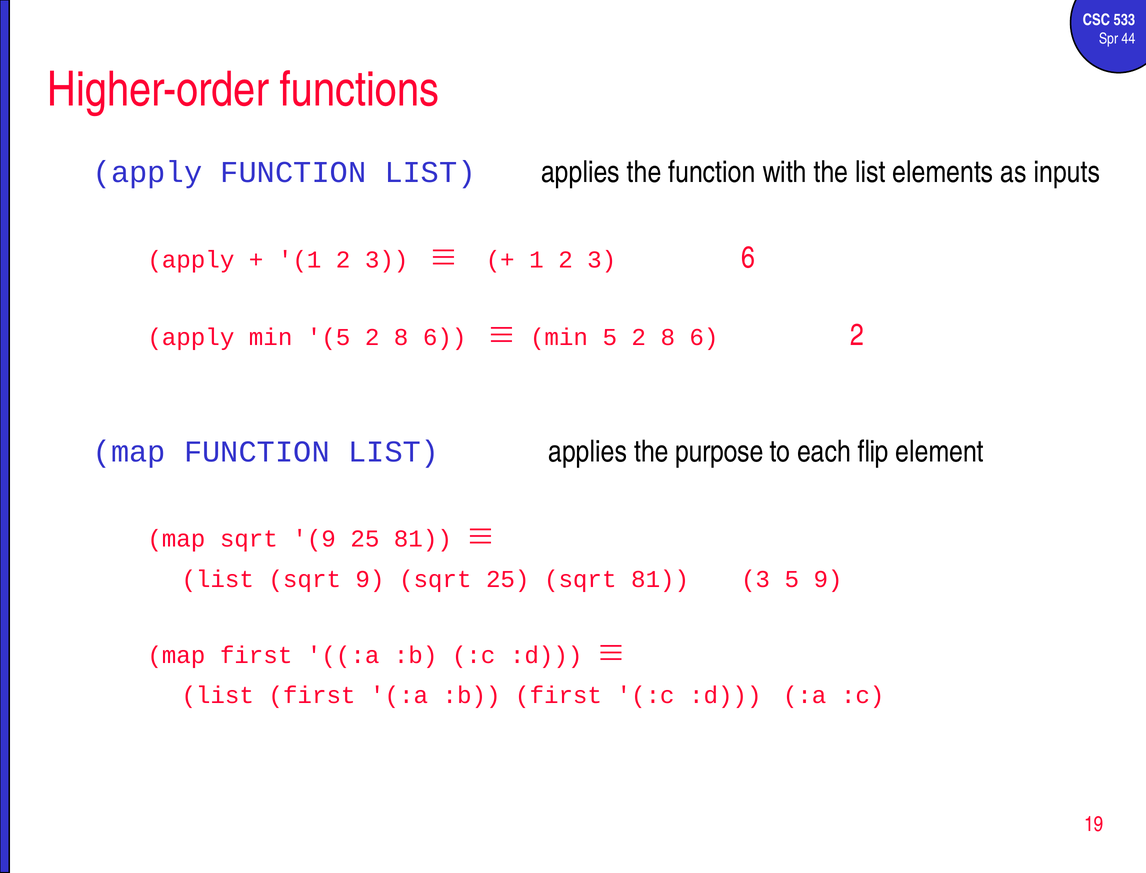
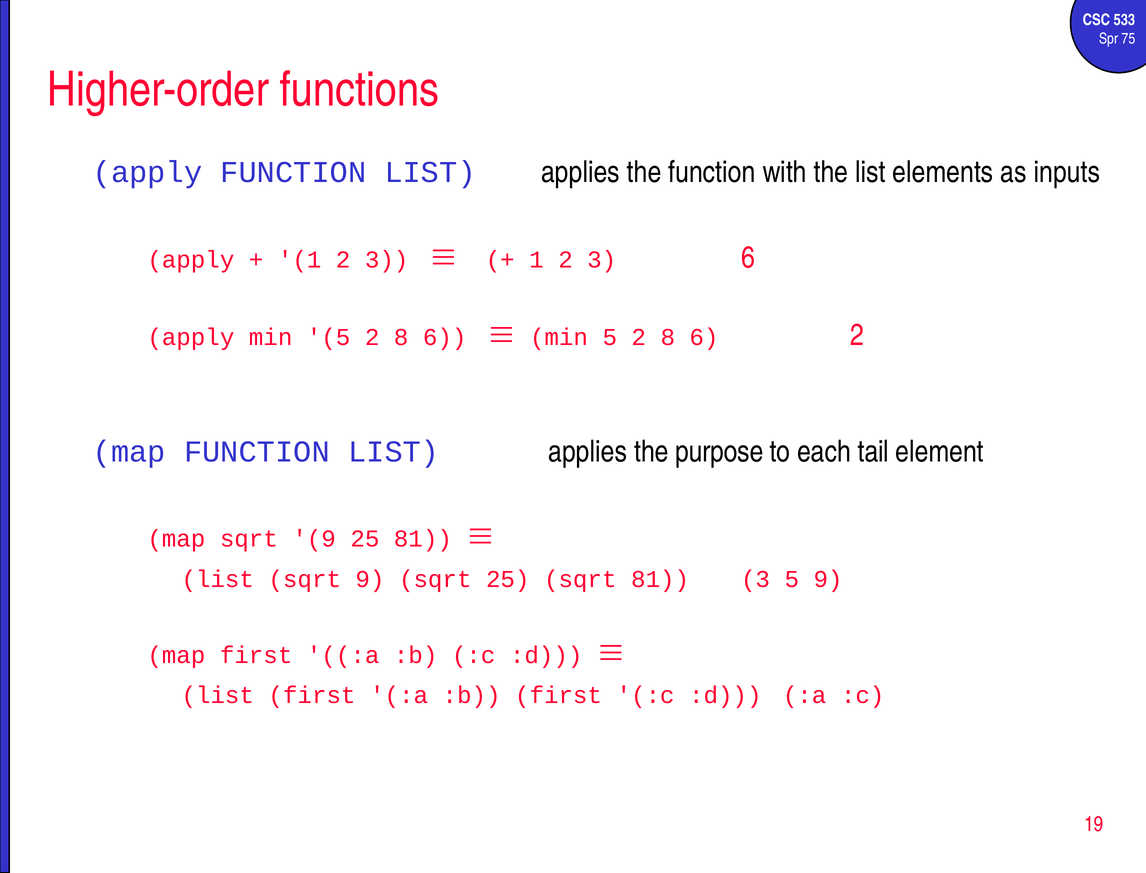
44: 44 -> 75 (1128, 39)
flip: flip -> tail (873, 452)
